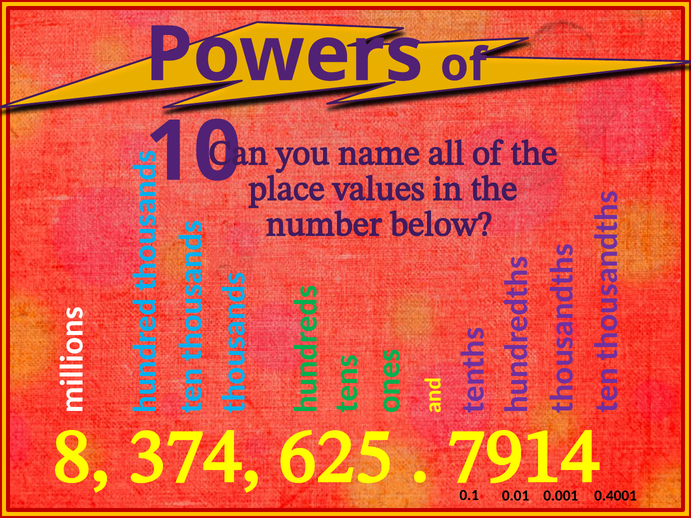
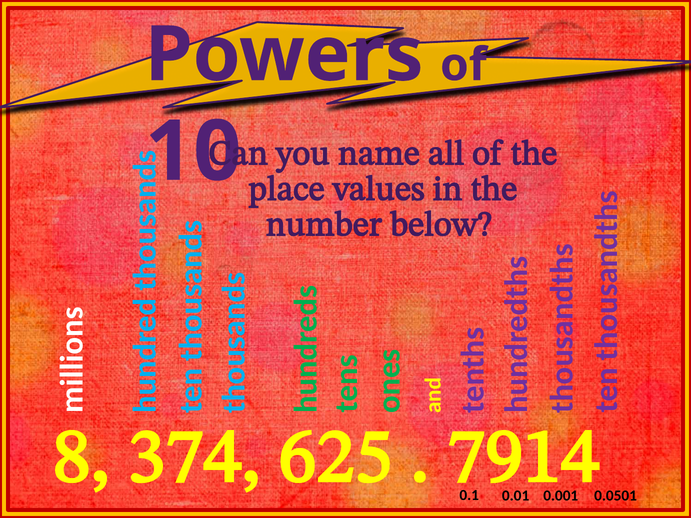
0.4001: 0.4001 -> 0.0501 (616, 496)
